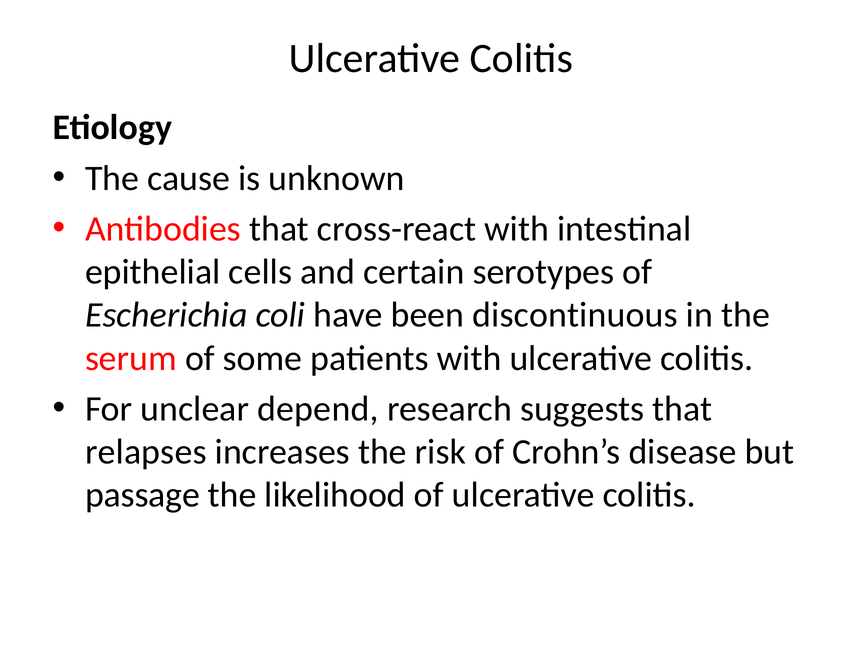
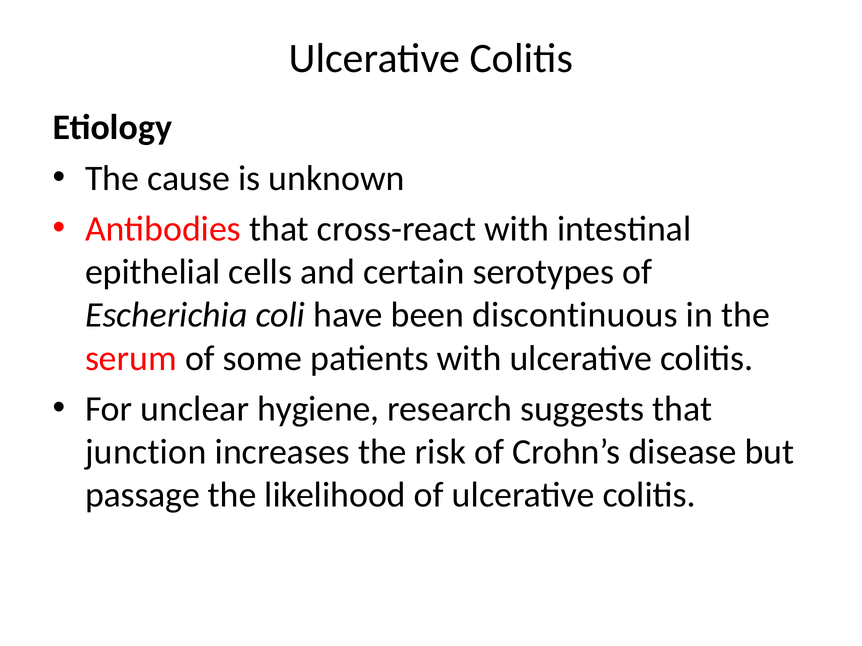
depend: depend -> hygiene (318, 409)
relapses: relapses -> junction (146, 452)
